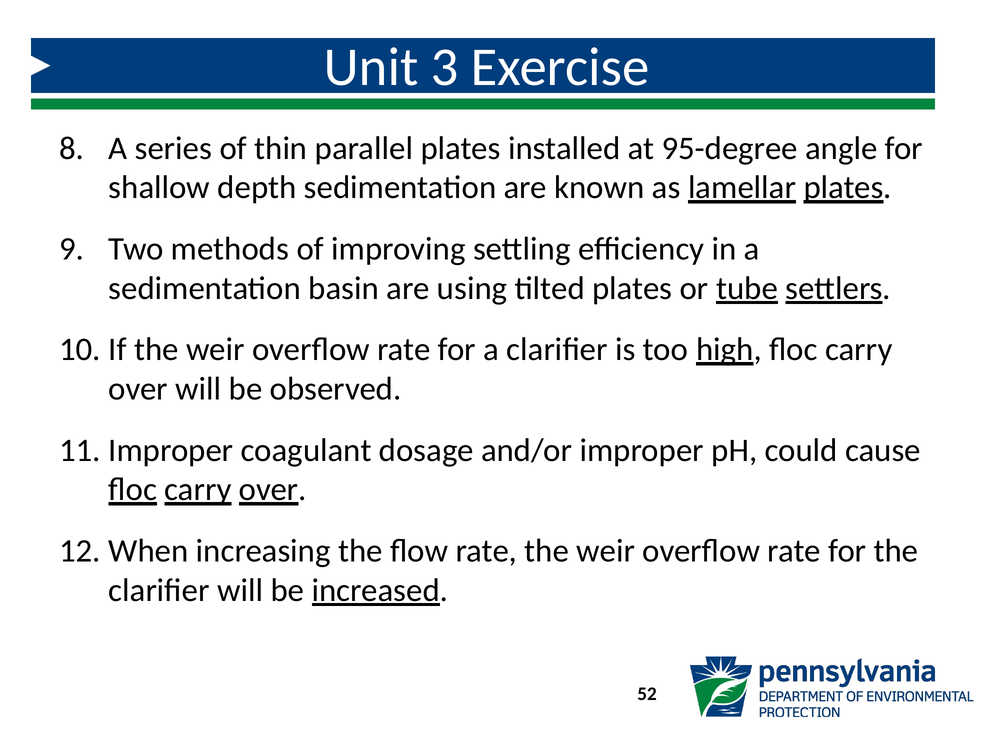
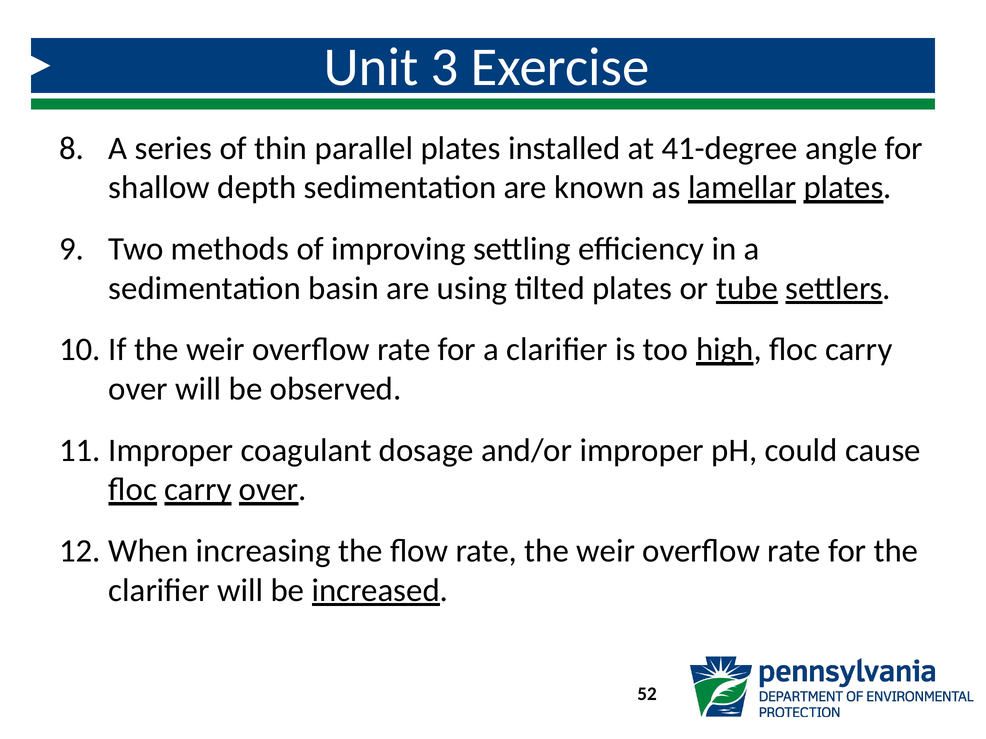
95-degree: 95-degree -> 41-degree (730, 148)
